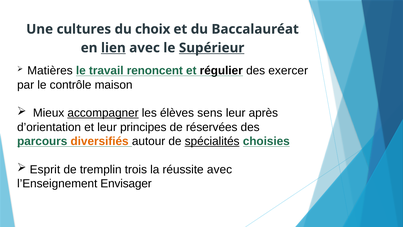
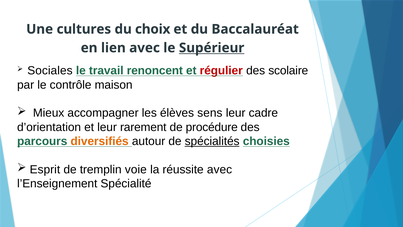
lien underline: present -> none (113, 48)
Matières: Matières -> Sociales (50, 71)
régulier colour: black -> red (221, 71)
exercer: exercer -> scolaire (288, 71)
accompagner underline: present -> none (103, 113)
après: après -> cadre (263, 113)
principes: principes -> rarement (143, 127)
réservées: réservées -> procédure (212, 127)
trois: trois -> voie (136, 169)
Envisager: Envisager -> Spécialité (126, 183)
